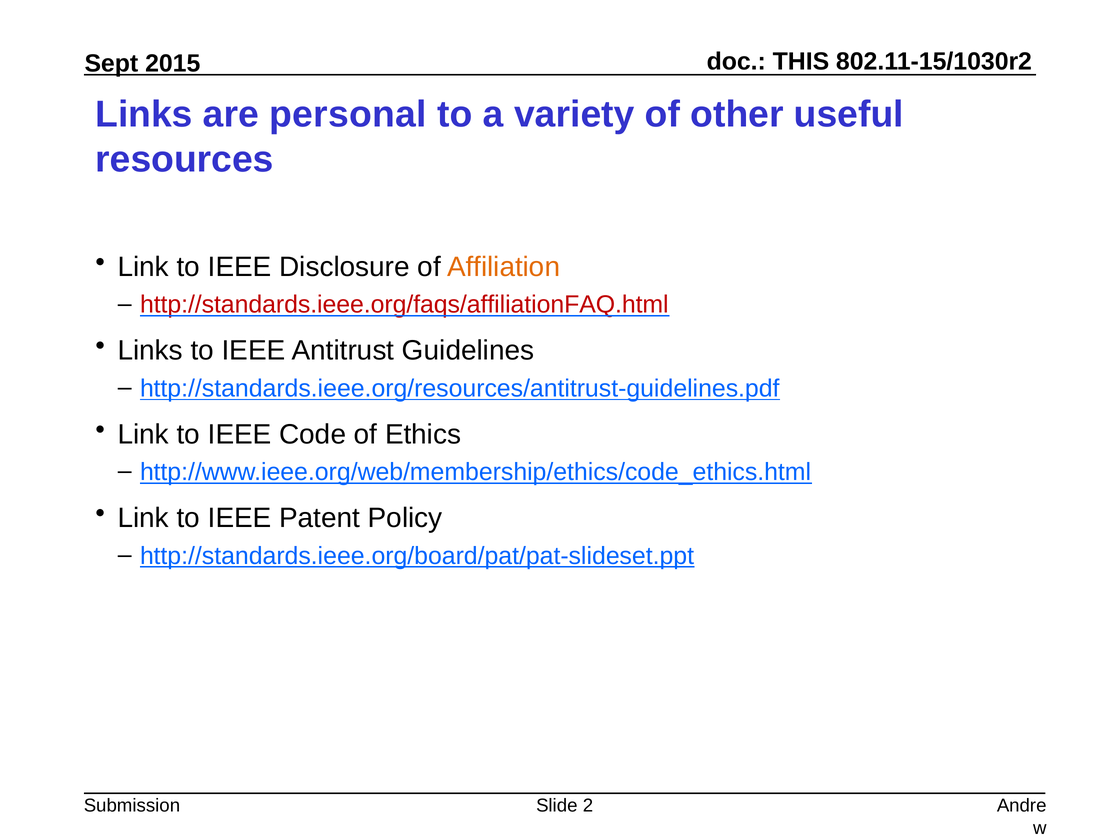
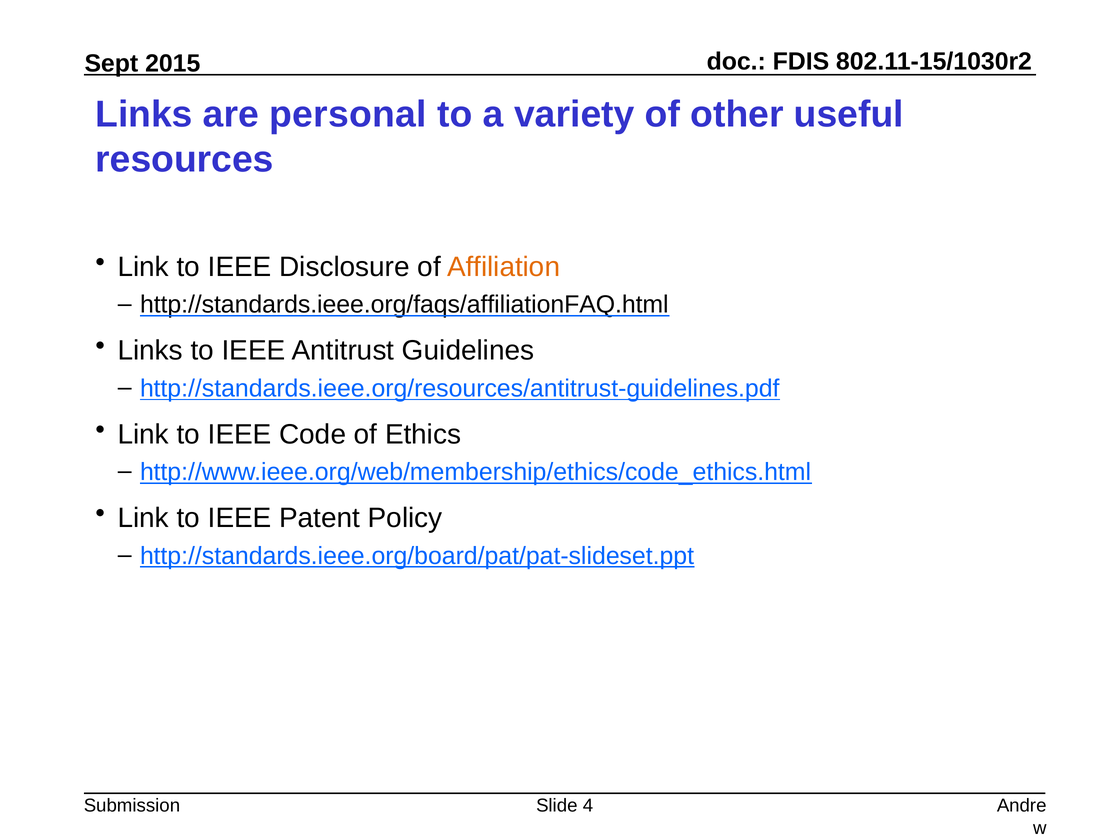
THIS: THIS -> FDIS (801, 61)
http://standards.ieee.org/faqs/affiliationFAQ.html colour: red -> black (404, 305)
2: 2 -> 4 (588, 806)
